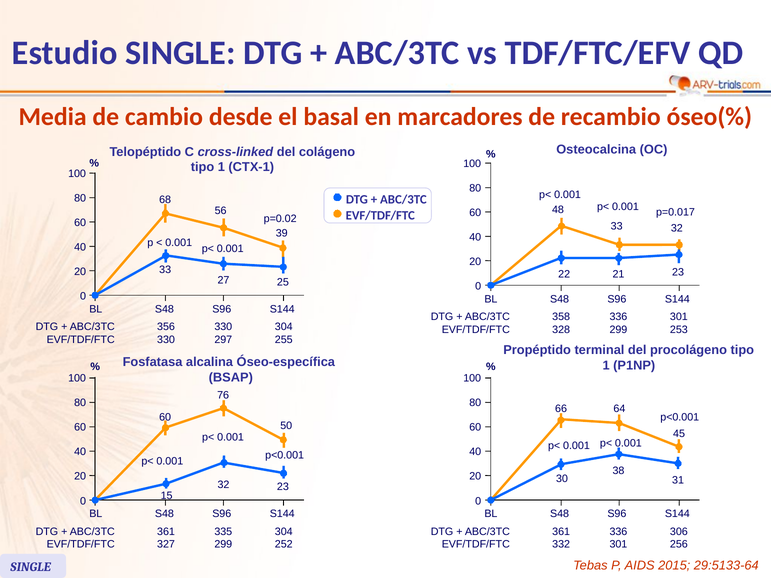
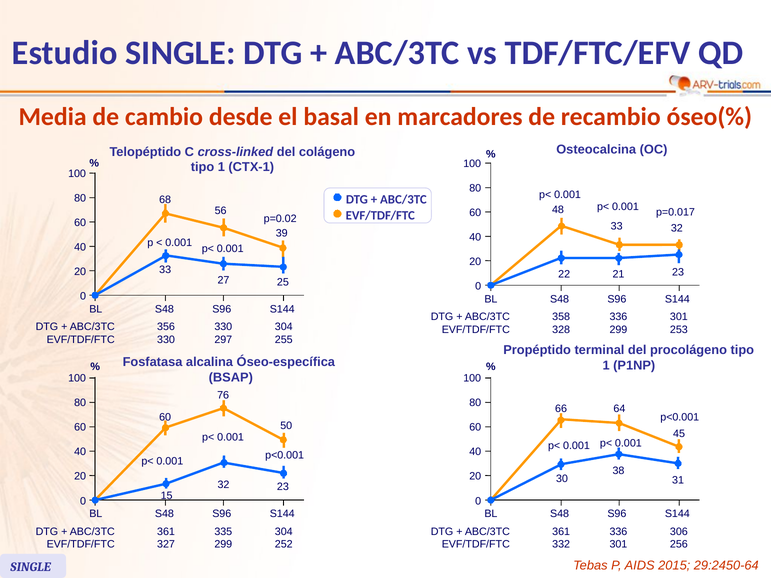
29:5133-64: 29:5133-64 -> 29:2450-64 (726, 566)
